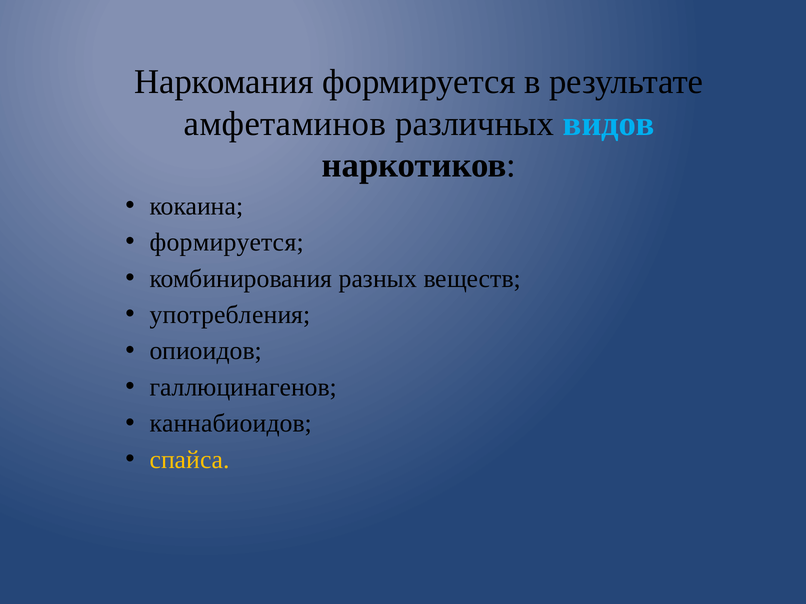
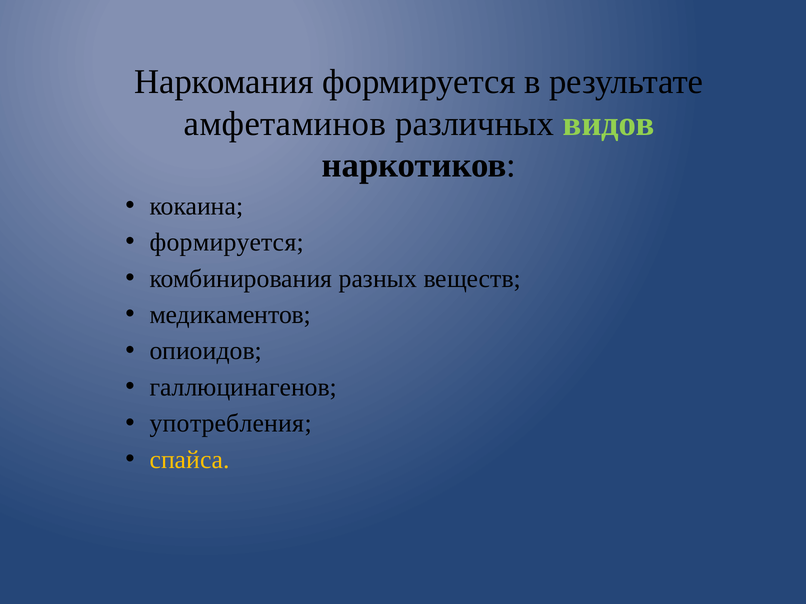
видов colour: light blue -> light green (609, 124)
употребления: употребления -> медикаментов (230, 315)
каннабиоидов: каннабиоидов -> употребления (231, 424)
